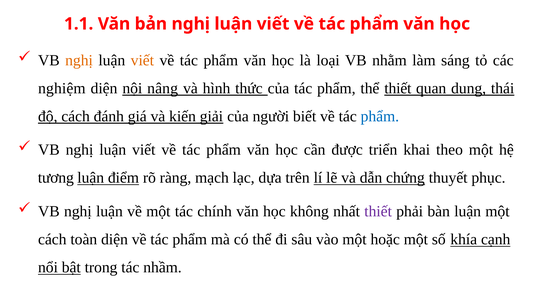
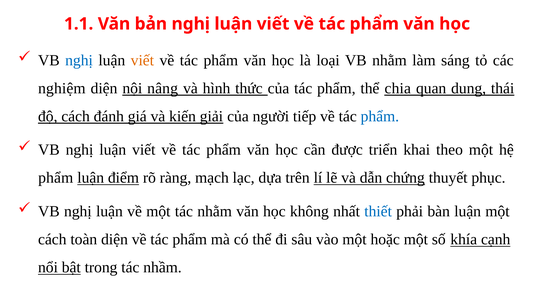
nghị colour: orange -> blue (79, 60)
thể thiết: thiết -> chia (398, 88)
biết: biết -> tiếp (305, 116)
tương: tương -> phẩm (56, 178)
tác chính: chính -> nhằm (215, 212)
thiết colour: purple -> blue (378, 212)
